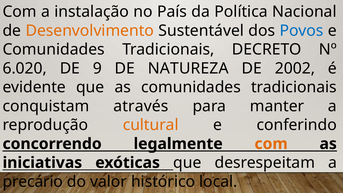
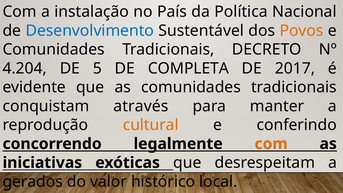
Desenvolvimento colour: orange -> blue (90, 31)
Povos colour: blue -> orange (301, 31)
6.020: 6.020 -> 4.204 (25, 68)
9: 9 -> 5 (97, 68)
NATUREZA: NATUREZA -> COMPLETA (188, 68)
2002: 2002 -> 2017 (295, 68)
precário: precário -> gerados (33, 182)
